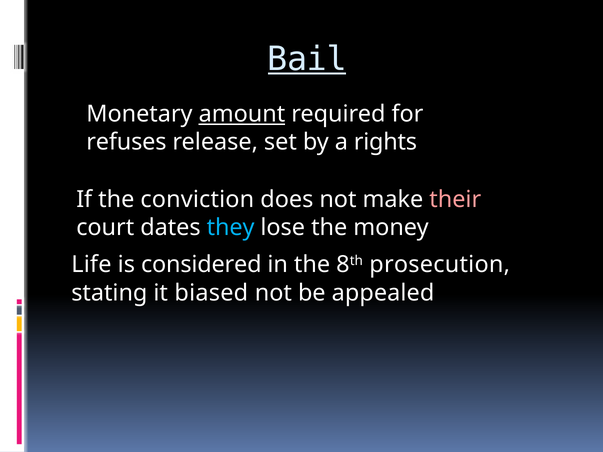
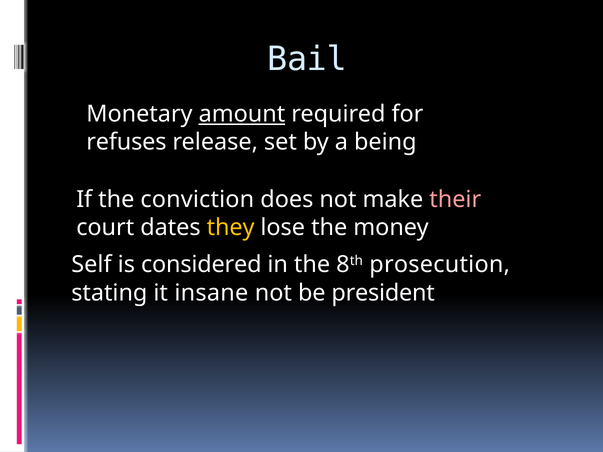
Bail underline: present -> none (307, 59)
rights: rights -> being (385, 142)
they colour: light blue -> yellow (231, 228)
Life: Life -> Self (91, 265)
biased: biased -> insane (211, 293)
appealed: appealed -> president (383, 293)
